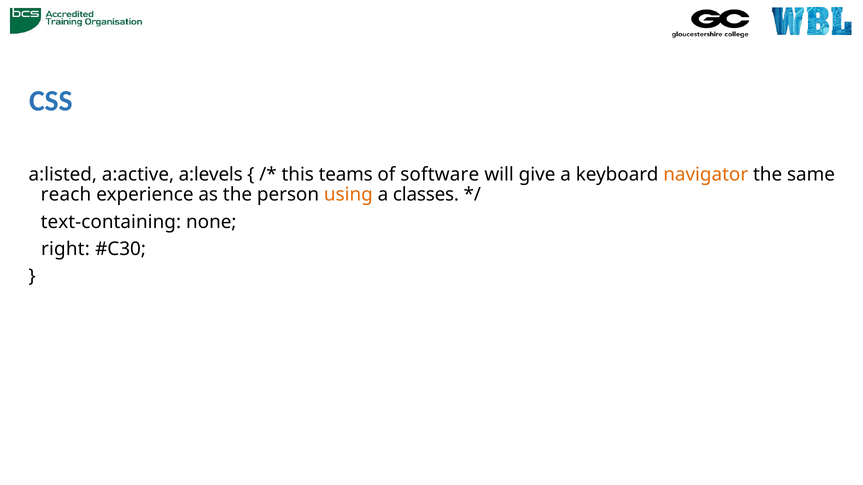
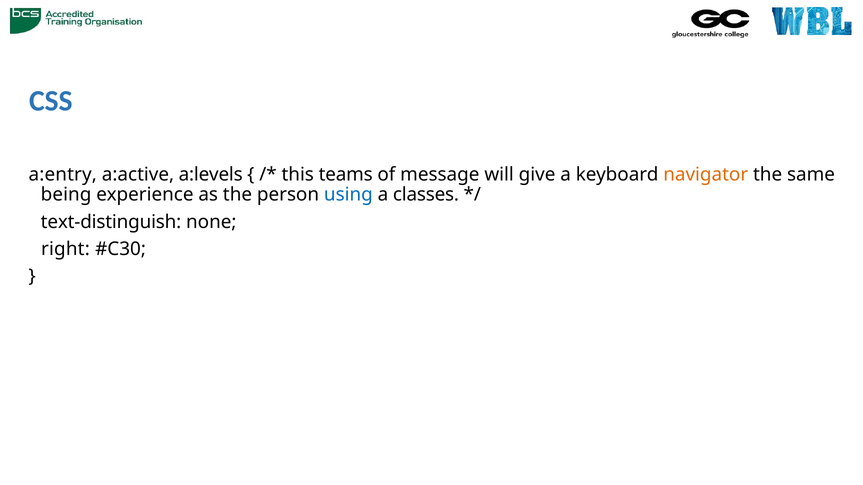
a:listed: a:listed -> a:entry (63, 174)
software: software -> message (440, 174)
reach: reach -> being (66, 195)
using colour: orange -> blue (348, 195)
text-containing: text-containing -> text-distinguish (111, 222)
